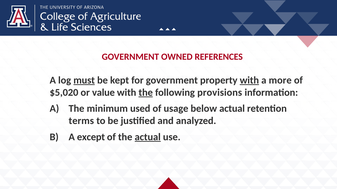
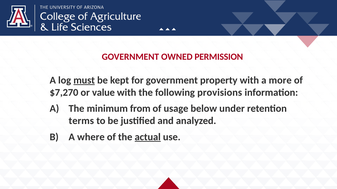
REFERENCES: REFERENCES -> PERMISSION (219, 57)
with underline: present -> none (249, 80)
$5,020: $5,020 -> $7,270 (64, 93)
the underline: present -> none (146, 93)
used: used -> from (140, 109)
below actual: actual -> under (232, 109)
except: except -> where (91, 137)
